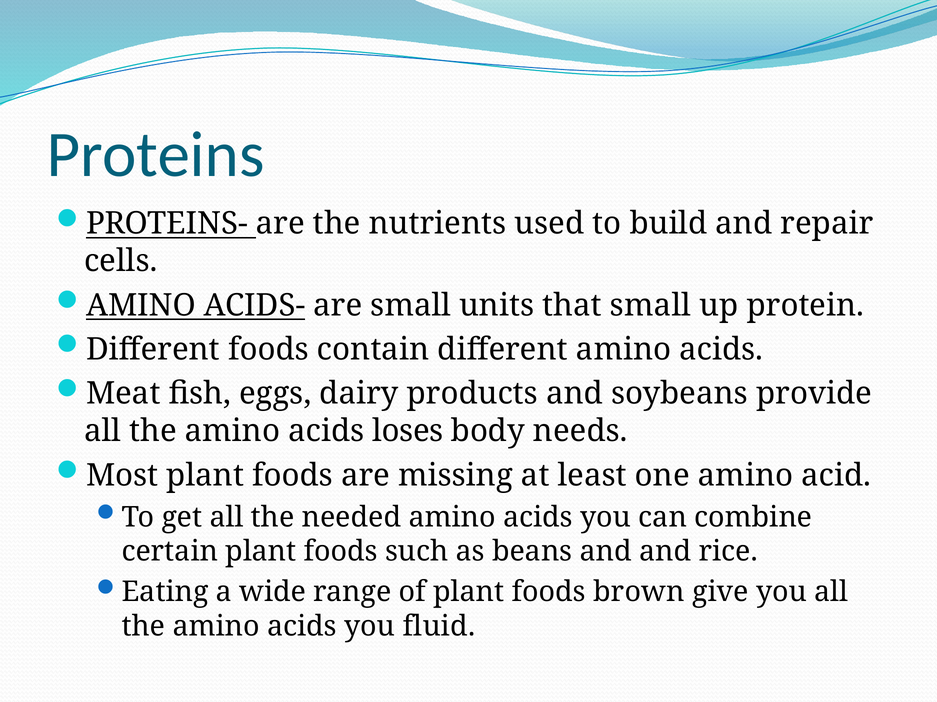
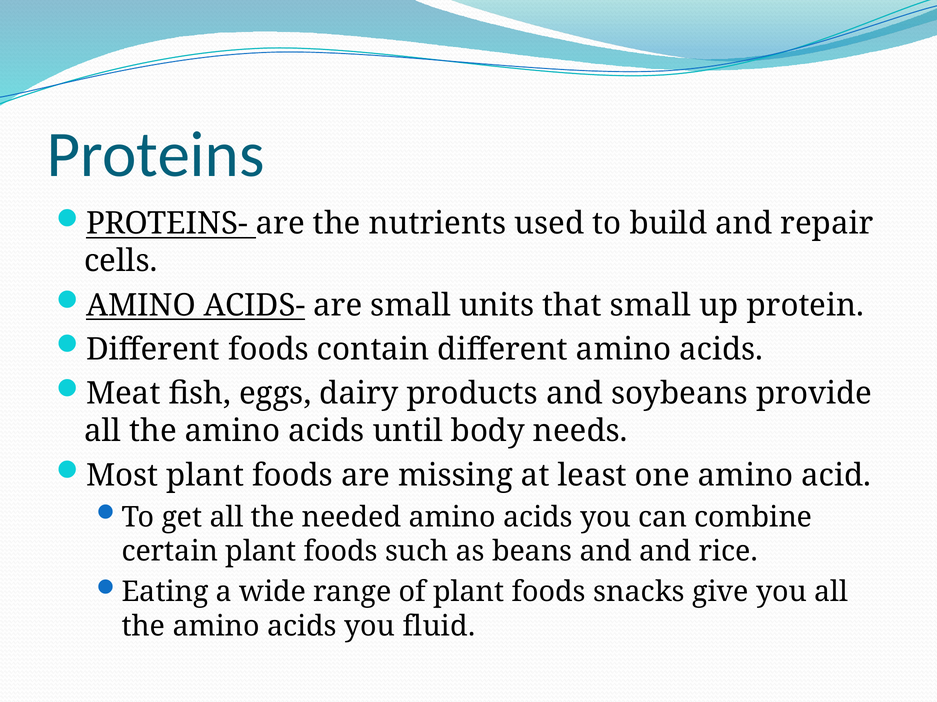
loses: loses -> until (408, 432)
brown: brown -> snacks (639, 593)
